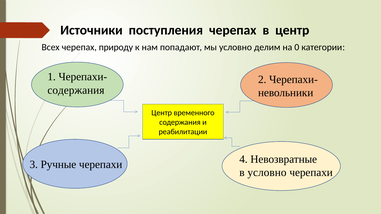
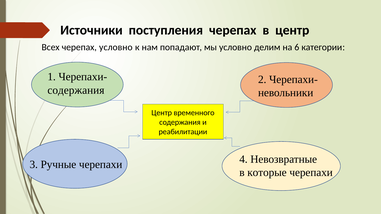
черепах природу: природу -> условно (116, 47)
0: 0 -> 6 (297, 47)
в условно: условно -> которые (267, 173)
